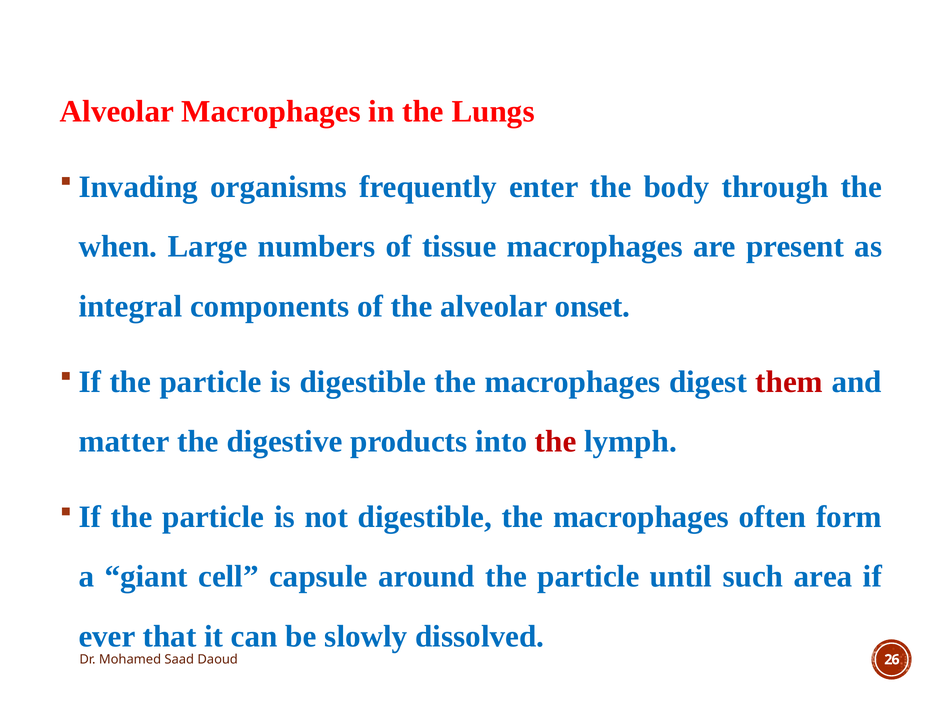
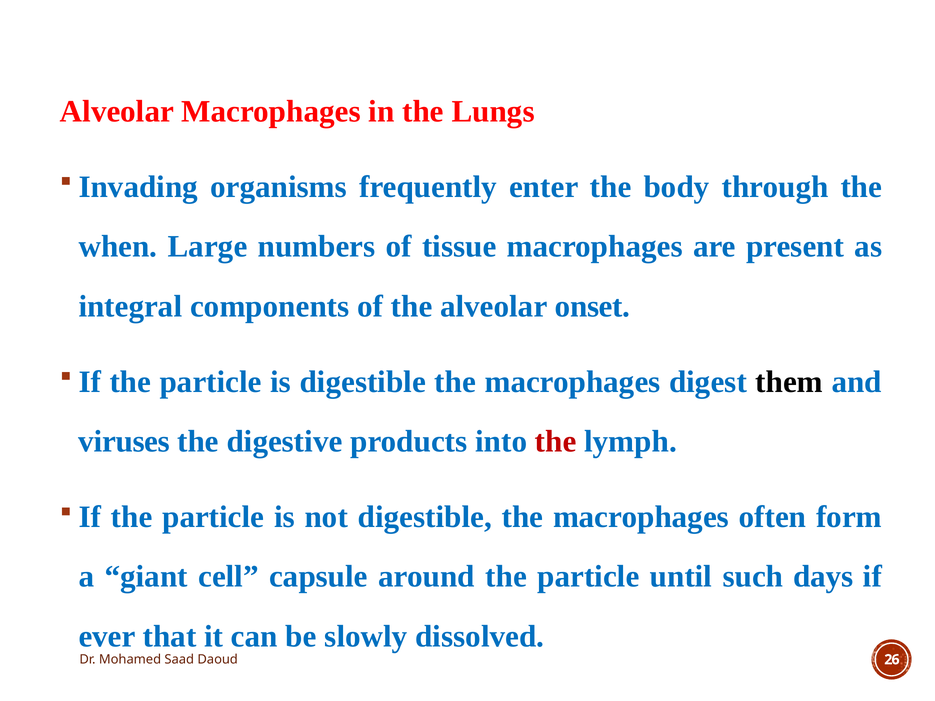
them colour: red -> black (789, 382)
matter: matter -> viruses (124, 442)
area: area -> days (823, 577)
